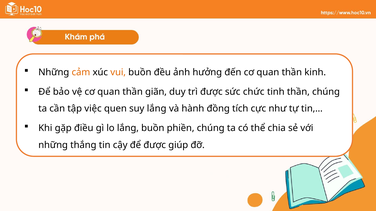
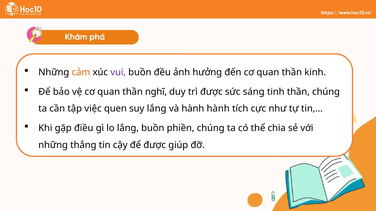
vui colour: orange -> purple (118, 72)
giãn: giãn -> nghĩ (156, 92)
chức: chức -> sáng (254, 92)
hành đồng: đồng -> hành (218, 109)
